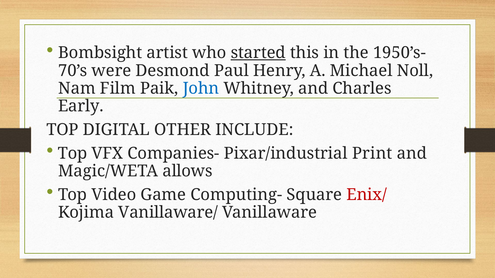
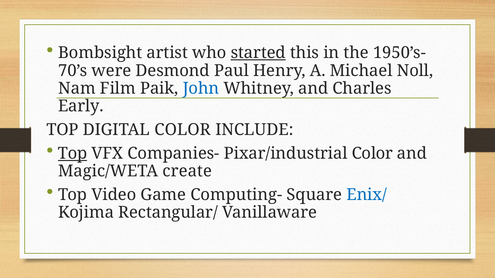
DIGITAL OTHER: OTHER -> COLOR (183, 130)
Top underline: none -> present (73, 154)
Pixar/industrial Print: Print -> Color (372, 154)
allows: allows -> create (187, 171)
Enix/ colour: red -> blue (367, 195)
Vanillaware/: Vanillaware/ -> Rectangular/ (168, 213)
